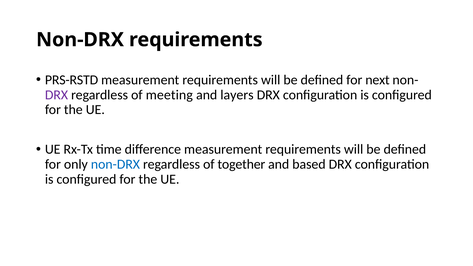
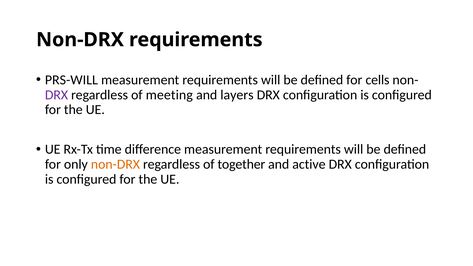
PRS-RSTD: PRS-RSTD -> PRS-WILL (71, 80)
next: next -> cells (377, 80)
non-DRX colour: blue -> orange (115, 164)
based: based -> active (309, 164)
